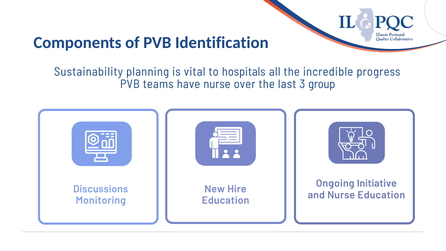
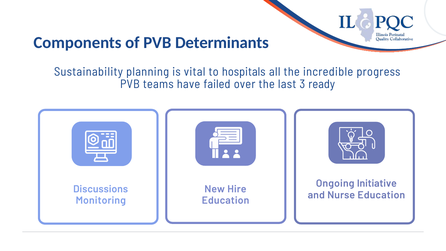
Identification: Identification -> Determinants (222, 43)
have nurse: nurse -> failed (217, 84)
group: group -> ready (322, 84)
